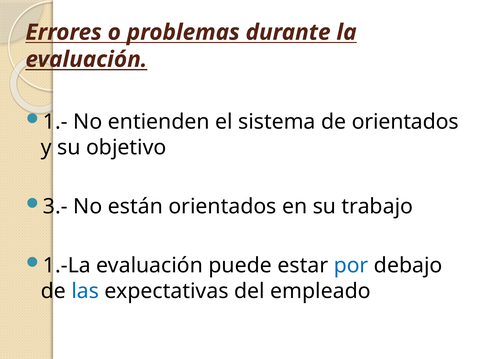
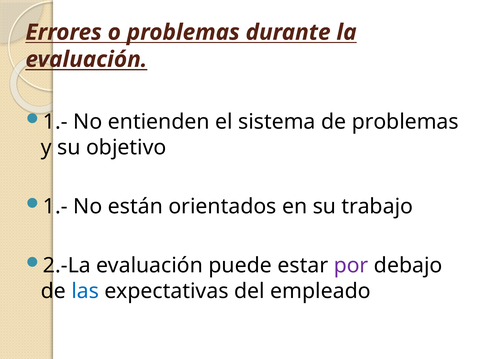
de orientados: orientados -> problemas (405, 122)
3.-: 3.- -> 1.- (55, 207)
1.-La: 1.-La -> 2.-La (67, 266)
por colour: blue -> purple (351, 266)
